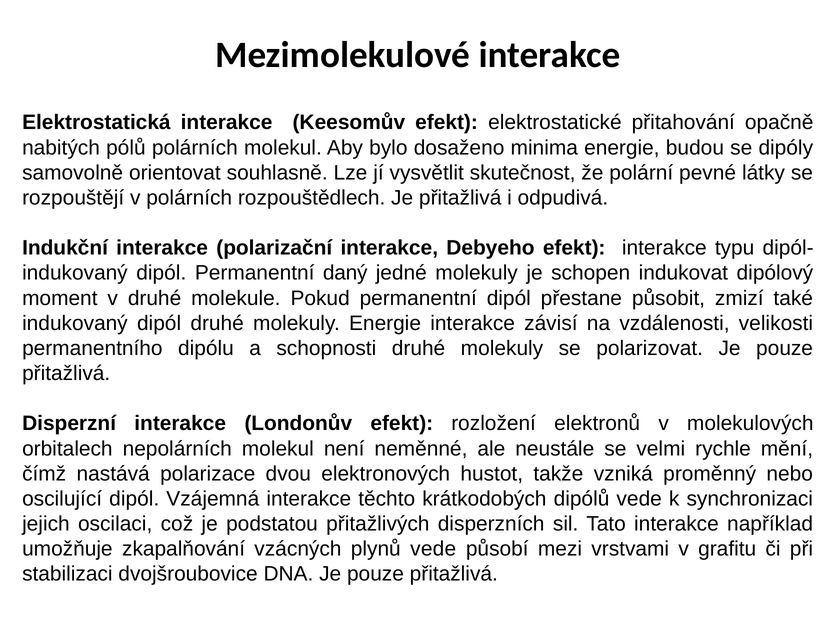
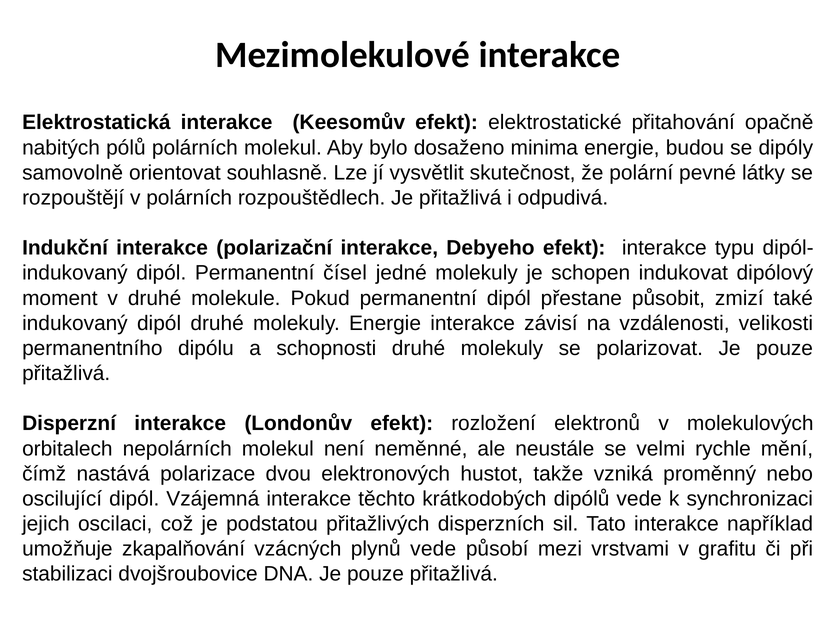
daný: daný -> čísel (345, 273)
